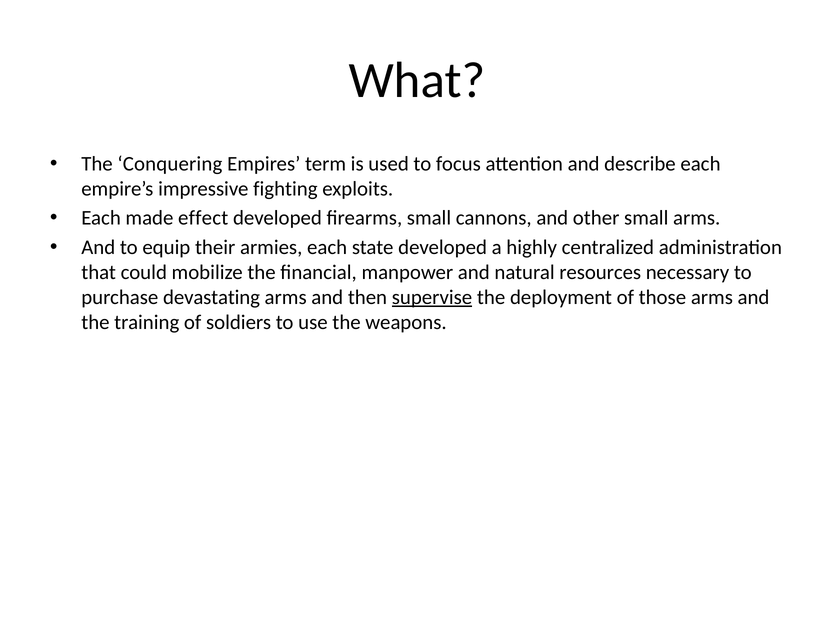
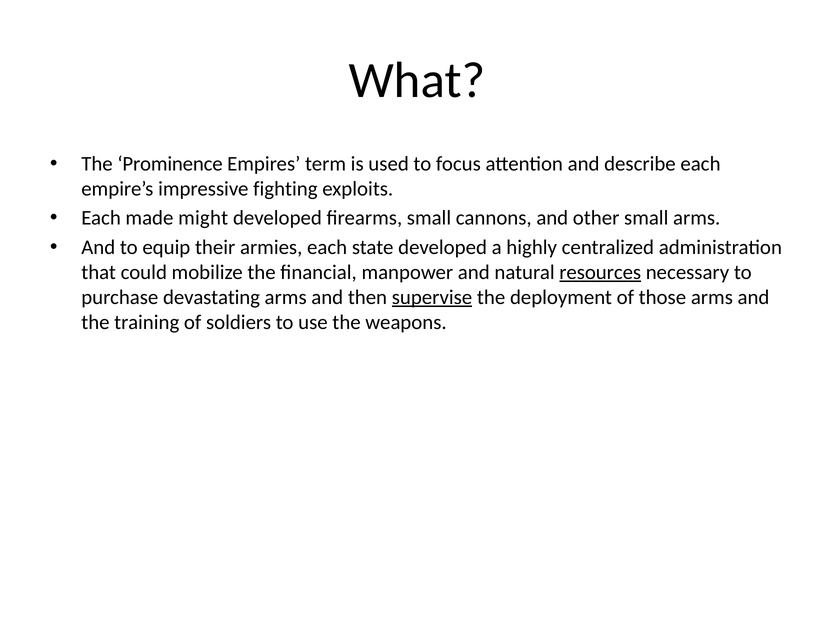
Conquering: Conquering -> Prominence (170, 164)
effect: effect -> might (203, 218)
resources underline: none -> present (600, 273)
